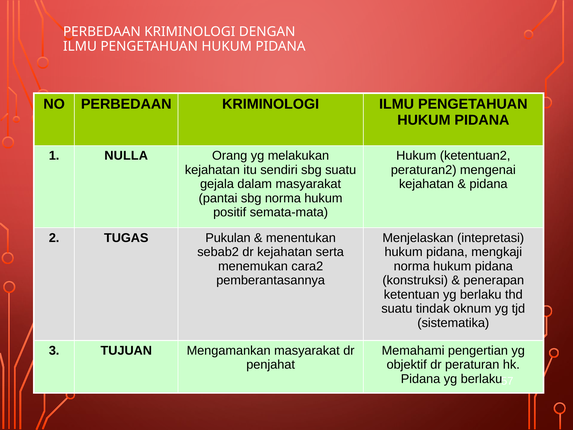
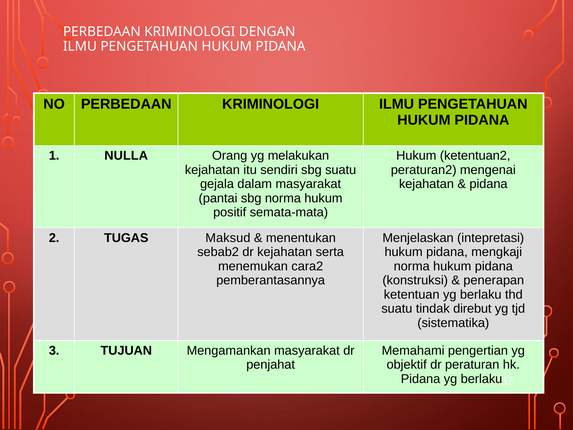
Pukulan: Pukulan -> Maksud (228, 238)
oknum: oknum -> direbut (472, 308)
